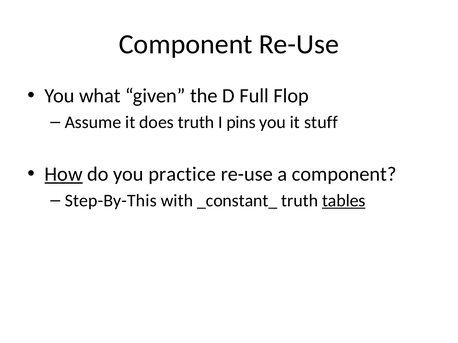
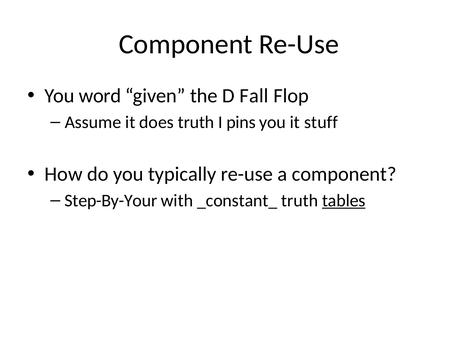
what: what -> word (100, 96)
Full: Full -> Fall (254, 96)
How underline: present -> none (64, 174)
practice: practice -> typically (182, 174)
Step-By-This: Step-By-This -> Step-By-Your (111, 201)
